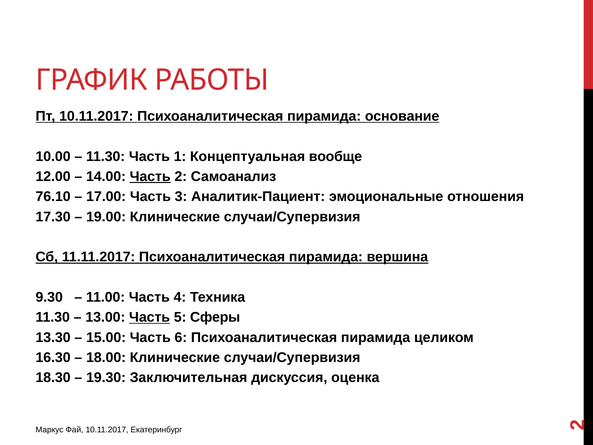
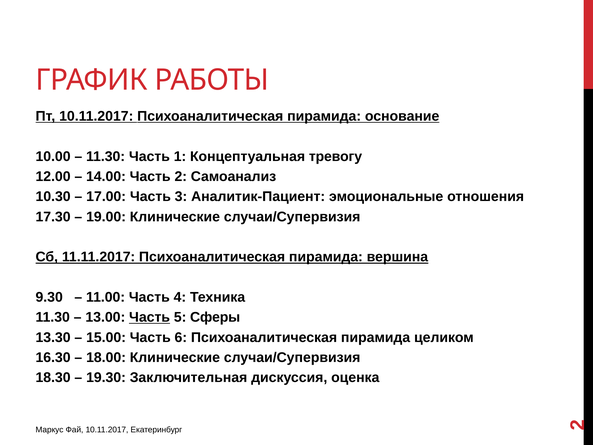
вообще: вообще -> тревогу (335, 156)
Часть underline: present -> none (150, 176)
76.10: 76.10 -> 10.30 (53, 197)
